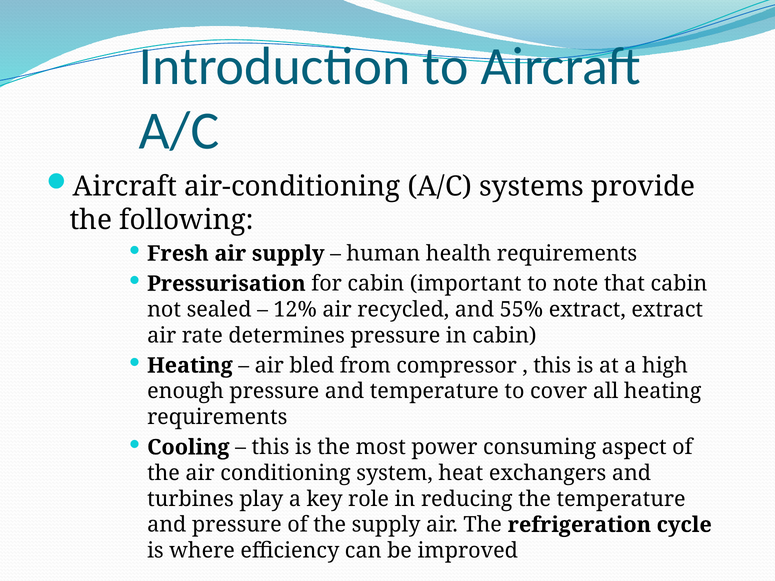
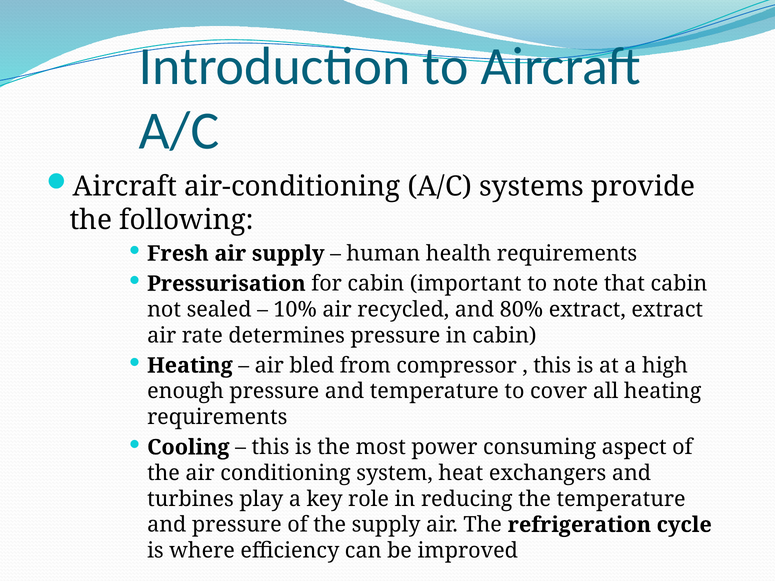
12%: 12% -> 10% (295, 310)
55%: 55% -> 80% (521, 310)
